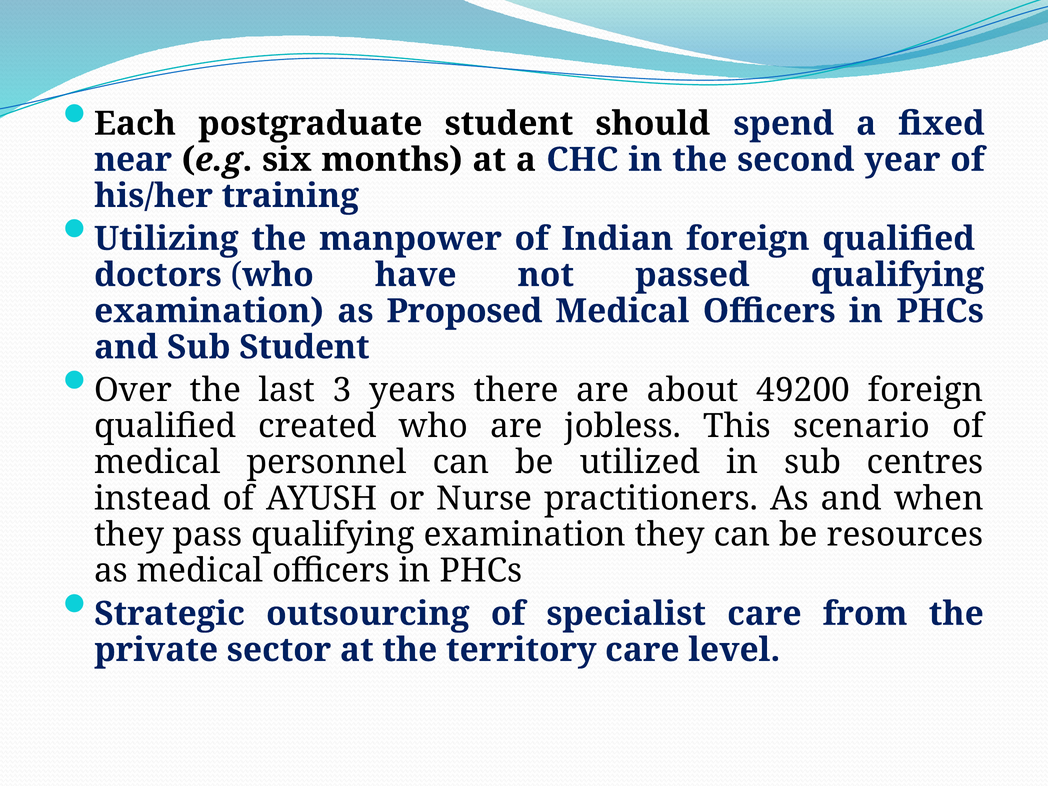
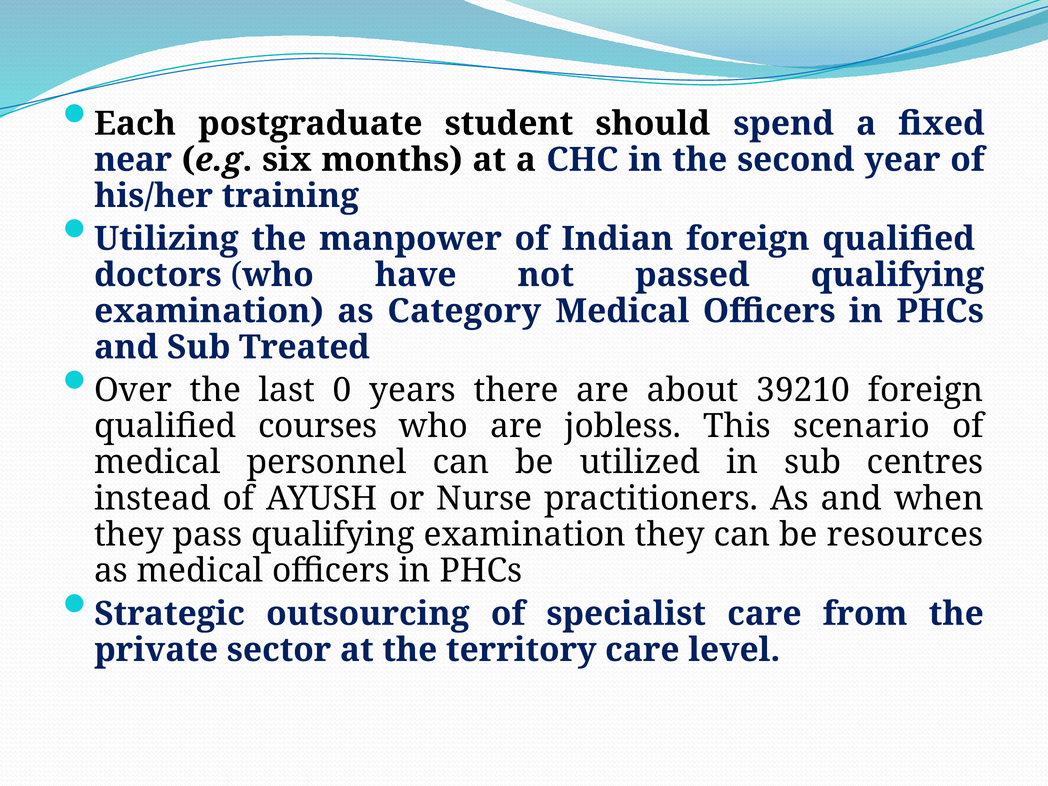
Proposed: Proposed -> Category (464, 311)
Sub Student: Student -> Treated (304, 347)
3: 3 -> 0 (342, 390)
49200: 49200 -> 39210 (803, 390)
created: created -> courses (318, 426)
